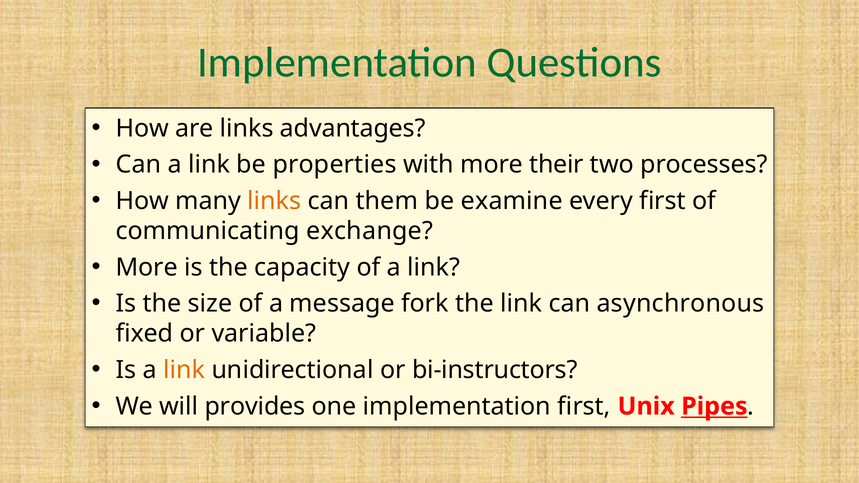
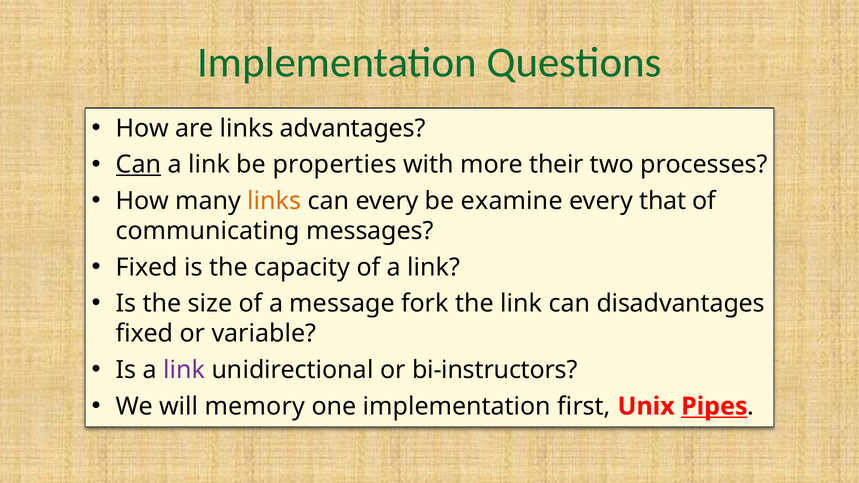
Can underline: none -> present (138, 165)
can them: them -> every (387, 201)
every first: first -> that (663, 201)
exchange: exchange -> messages (370, 231)
More: More -> Fixed (147, 267)
asynchronous: asynchronous -> disadvantages (681, 304)
link colour: orange -> purple (184, 370)
provides: provides -> memory (255, 406)
